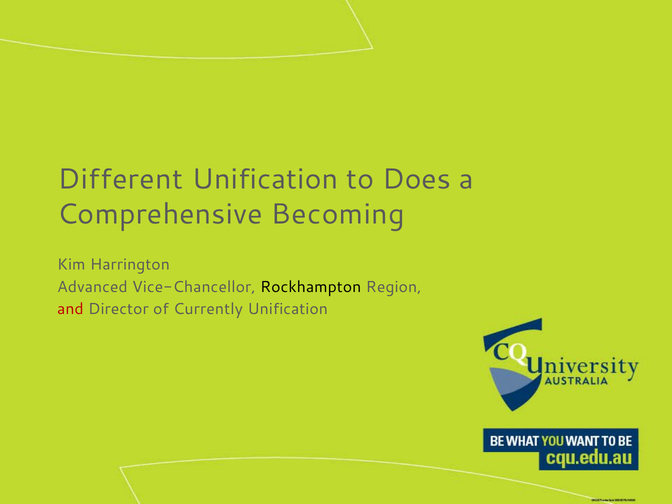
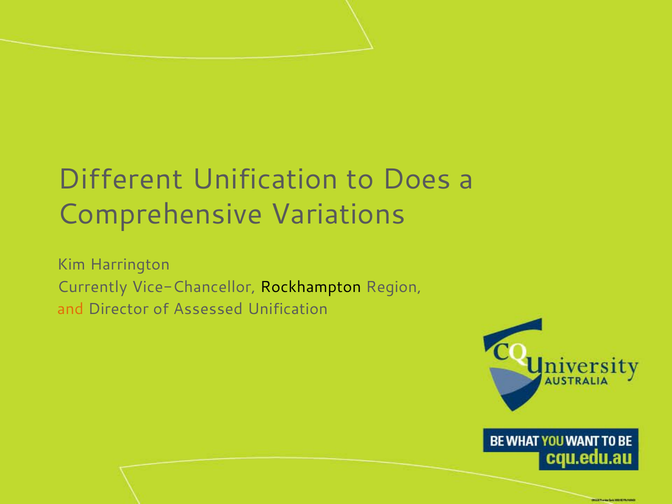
Becoming: Becoming -> Variations (338, 214)
Advanced: Advanced -> Currently (92, 287)
and colour: red -> orange (70, 309)
Currently: Currently -> Assessed (208, 309)
